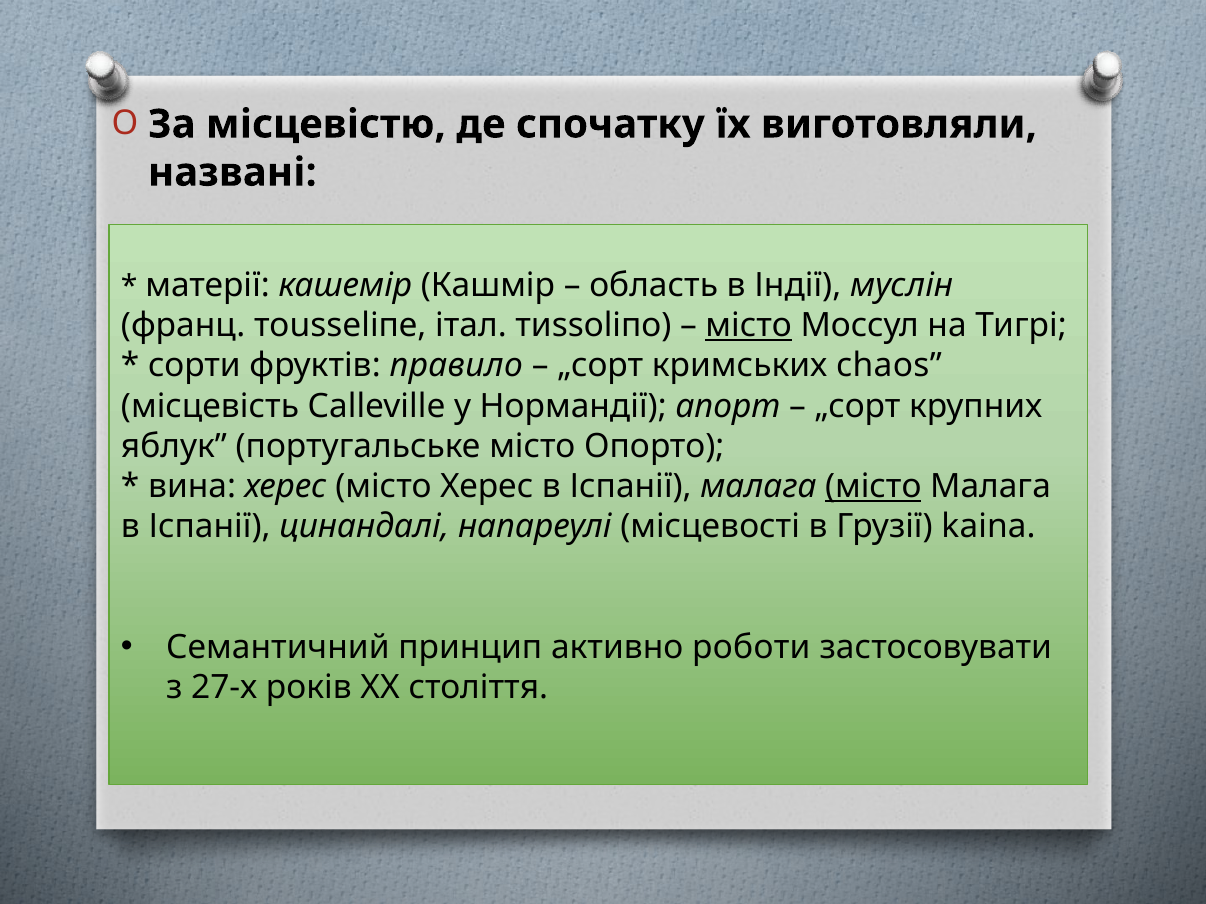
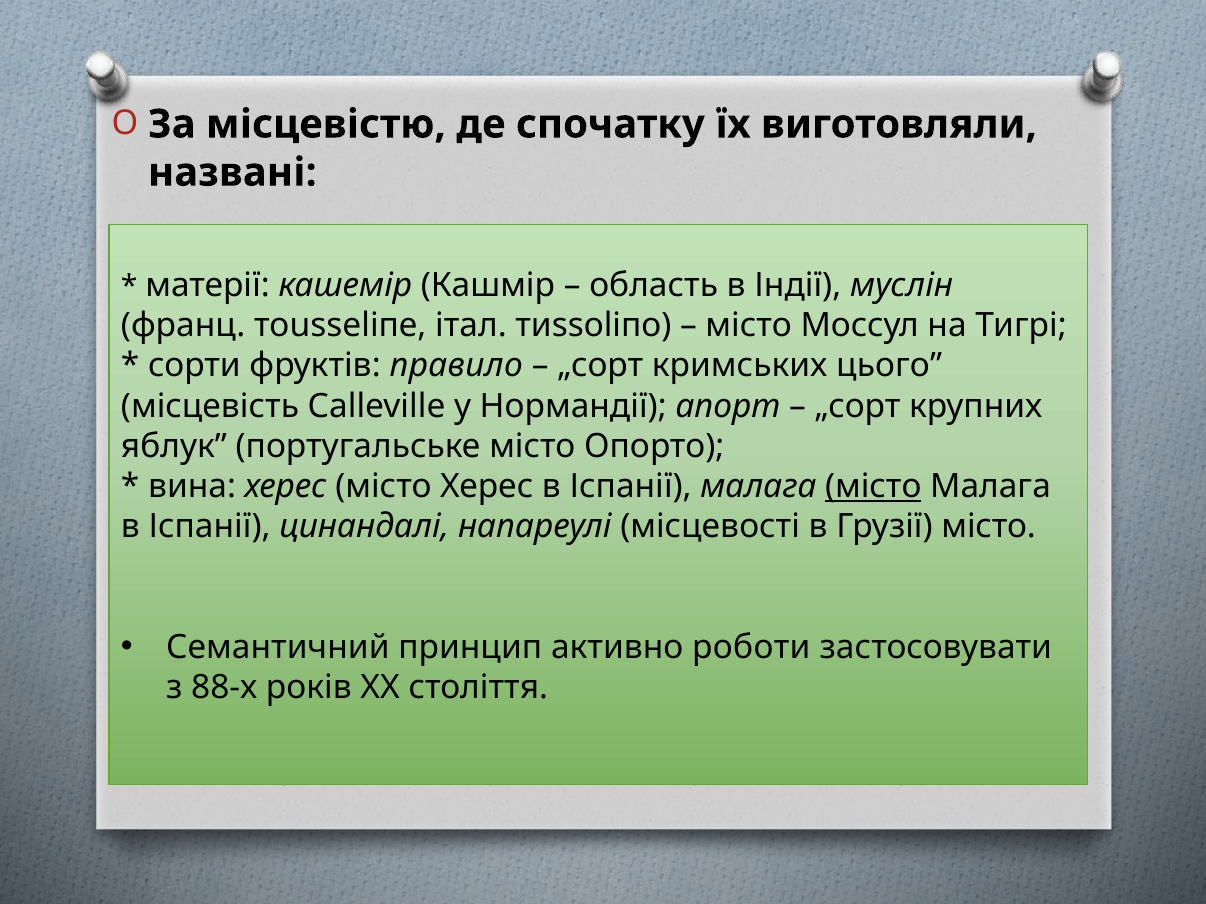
місто underline: present -> none (749, 326)
chaos: chaos -> цього (889, 366)
Грузії kаіnа: kаіnа -> місто (989, 527)
27-х: 27-х -> 88-х (224, 688)
